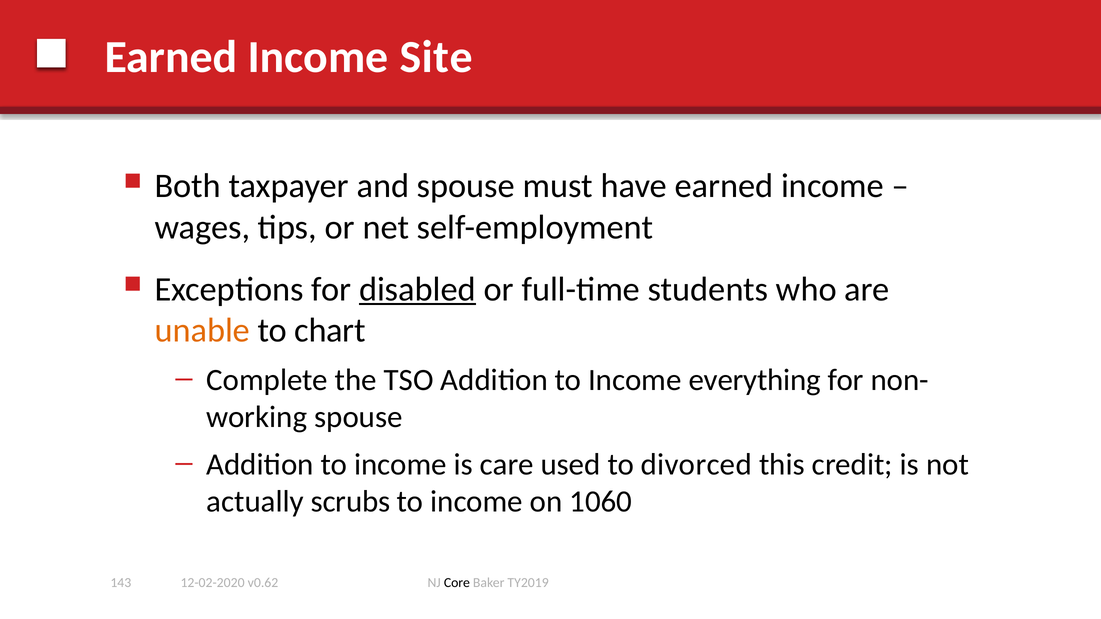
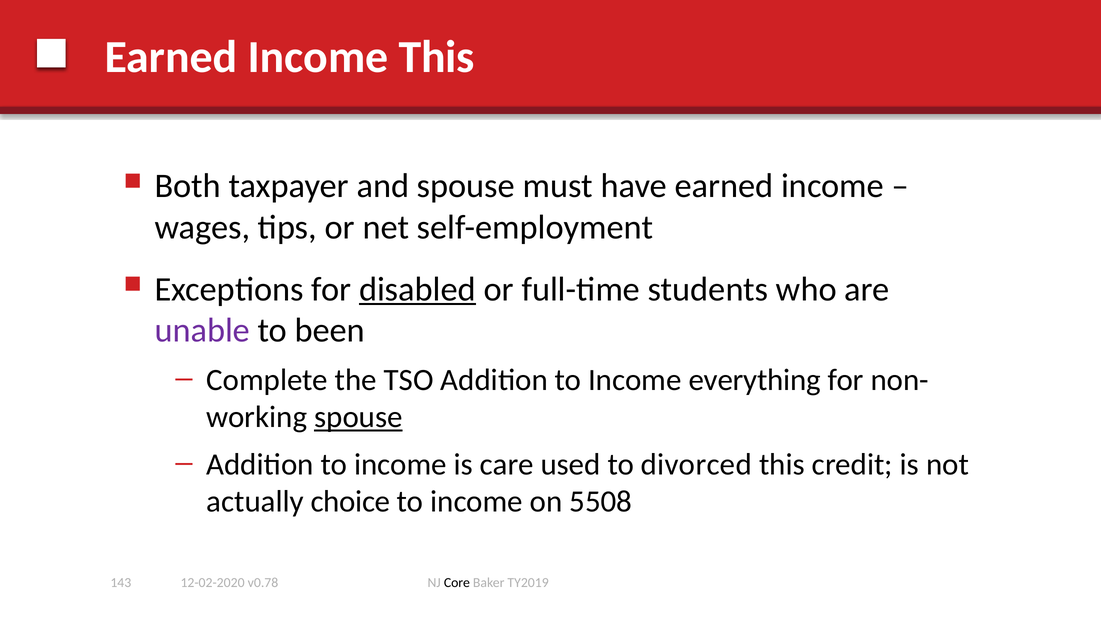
Income Site: Site -> This (437, 57)
unable colour: orange -> purple (202, 331)
chart: chart -> been (330, 331)
spouse underline: none -> present (358, 417)
scrubs: scrubs -> choice (351, 502)
1060: 1060 -> 5508 (601, 502)
v0.62: v0.62 -> v0.78 (263, 583)
